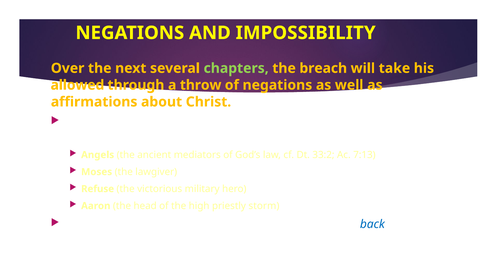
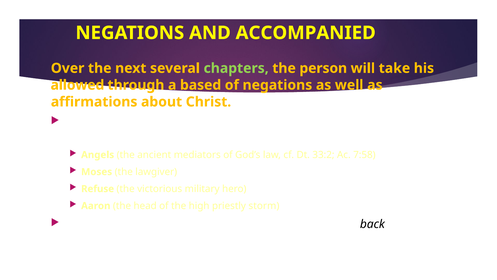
IMPOSSIBILITY: IMPOSSIBILITY -> ACCOMPANIED (306, 33)
breach: breach -> person (323, 68)
throw: throw -> based (201, 85)
7:13: 7:13 -> 7:58 (364, 155)
back colour: blue -> black (372, 224)
